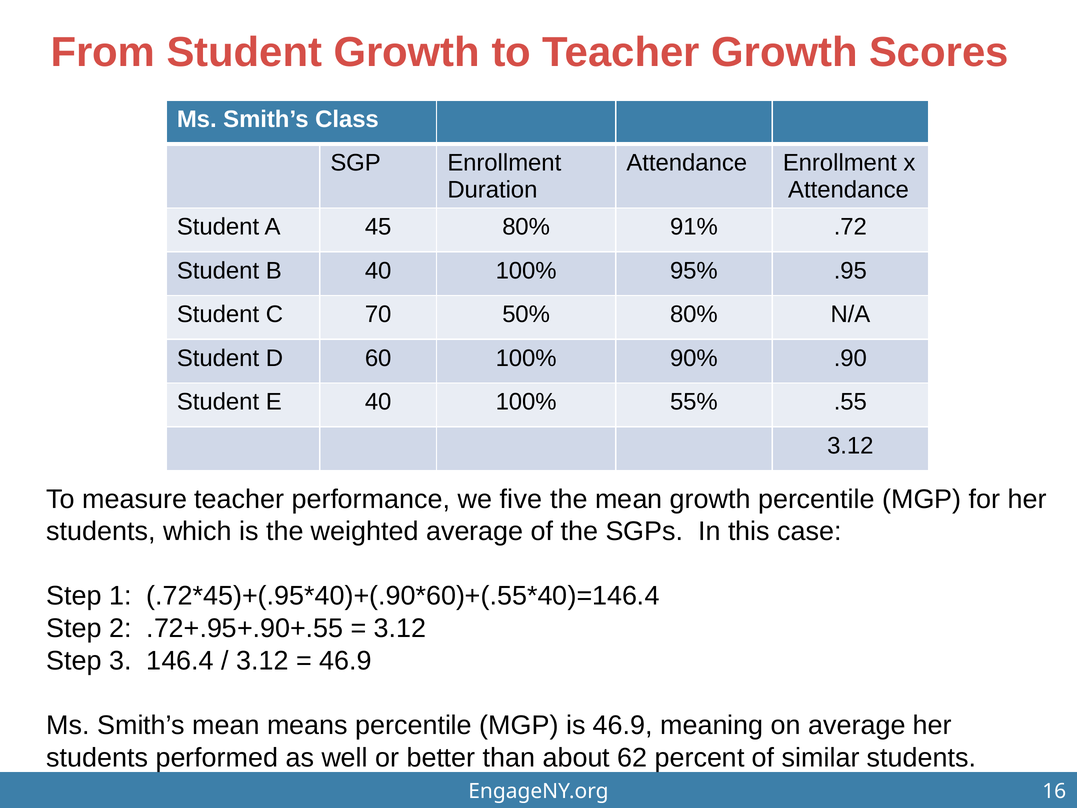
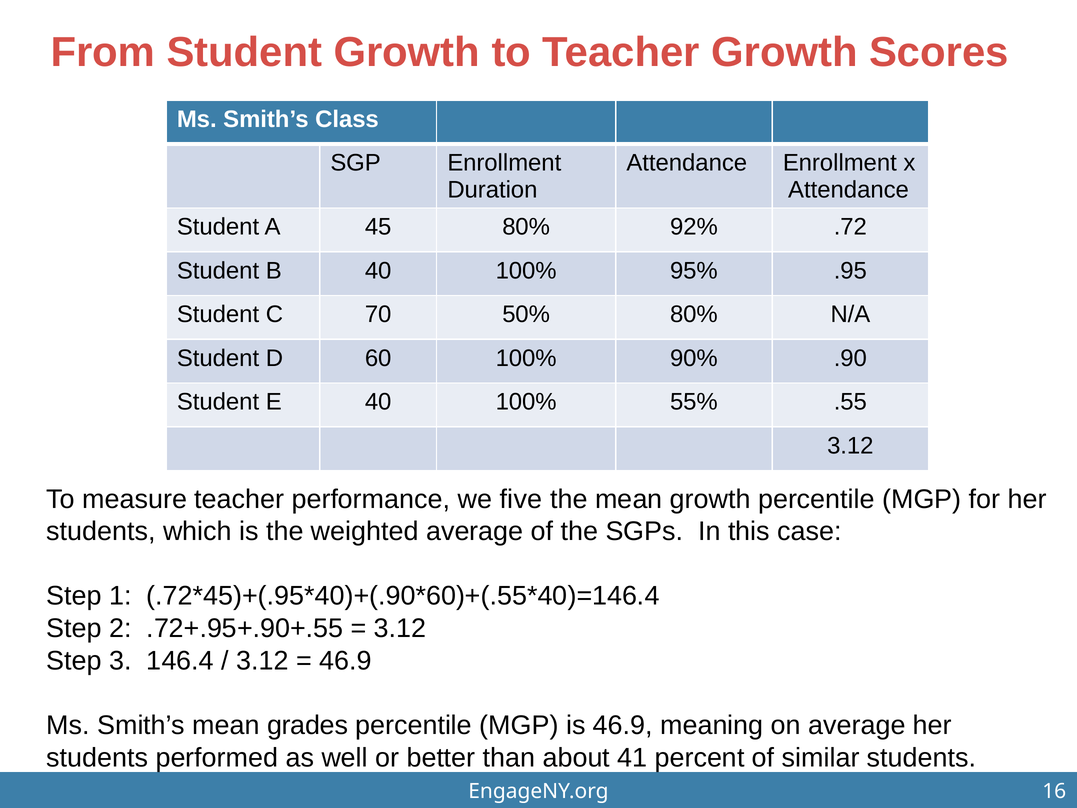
91%: 91% -> 92% (694, 227)
means: means -> grades (308, 725)
62: 62 -> 41 (632, 757)
